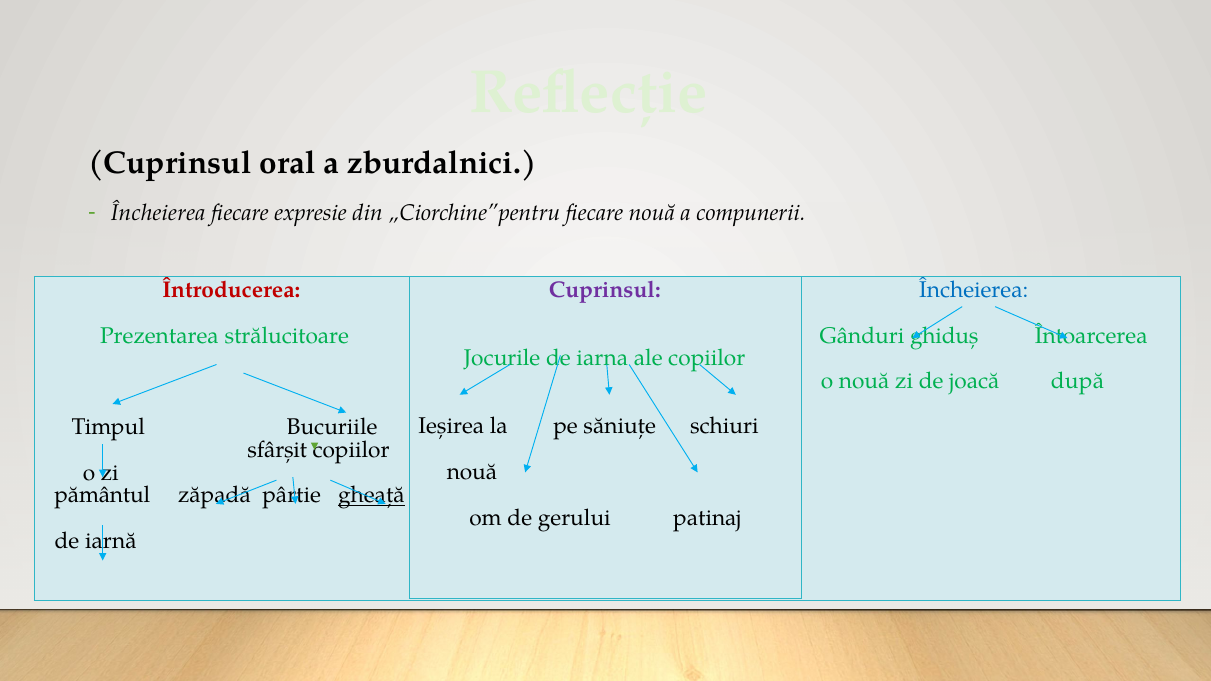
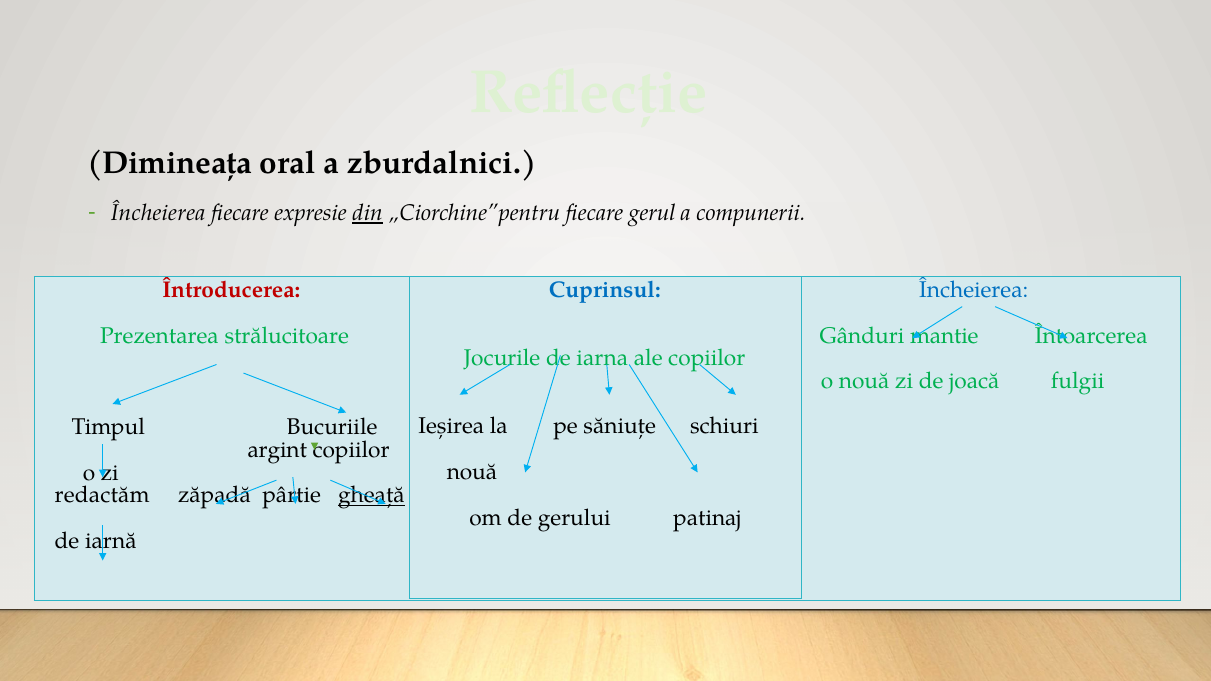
Cuprinsul: Cuprinsul -> Dimineața (170, 163)
din underline: none -> present (368, 213)
fiecare nouă: nouă -> gerul (652, 213)
Cuprinsul colour: purple -> blue (605, 290)
ghiduș: ghiduș -> mantie (944, 336)
după: după -> fulgii (1078, 381)
sfârșit: sfârșit -> argint (277, 450)
pământul: pământul -> redactăm (102, 496)
